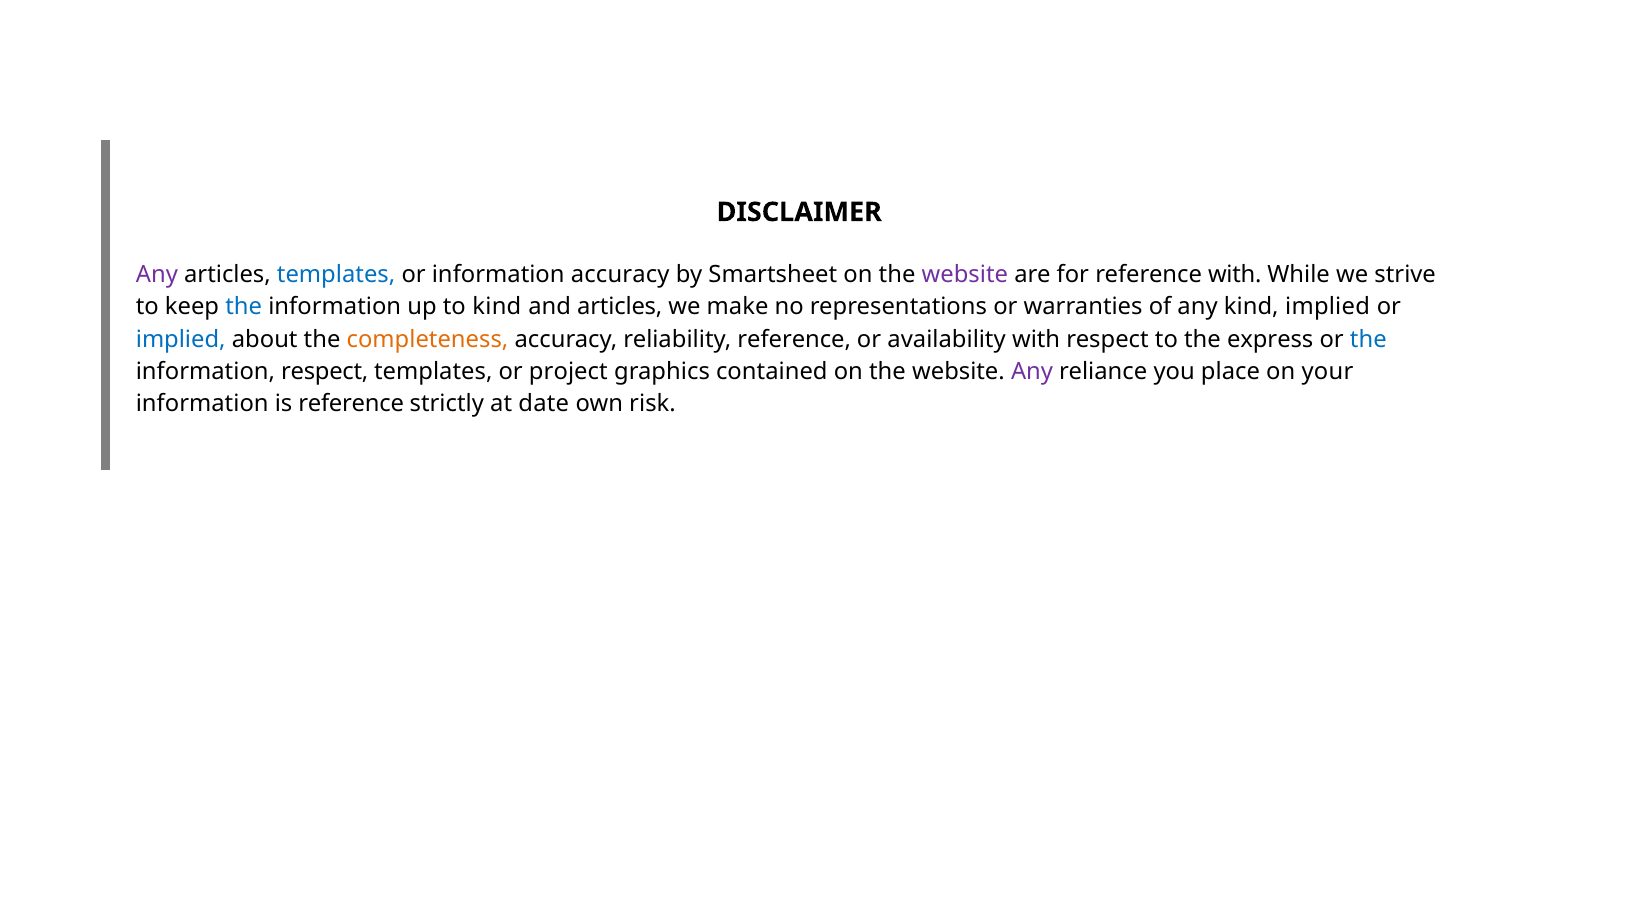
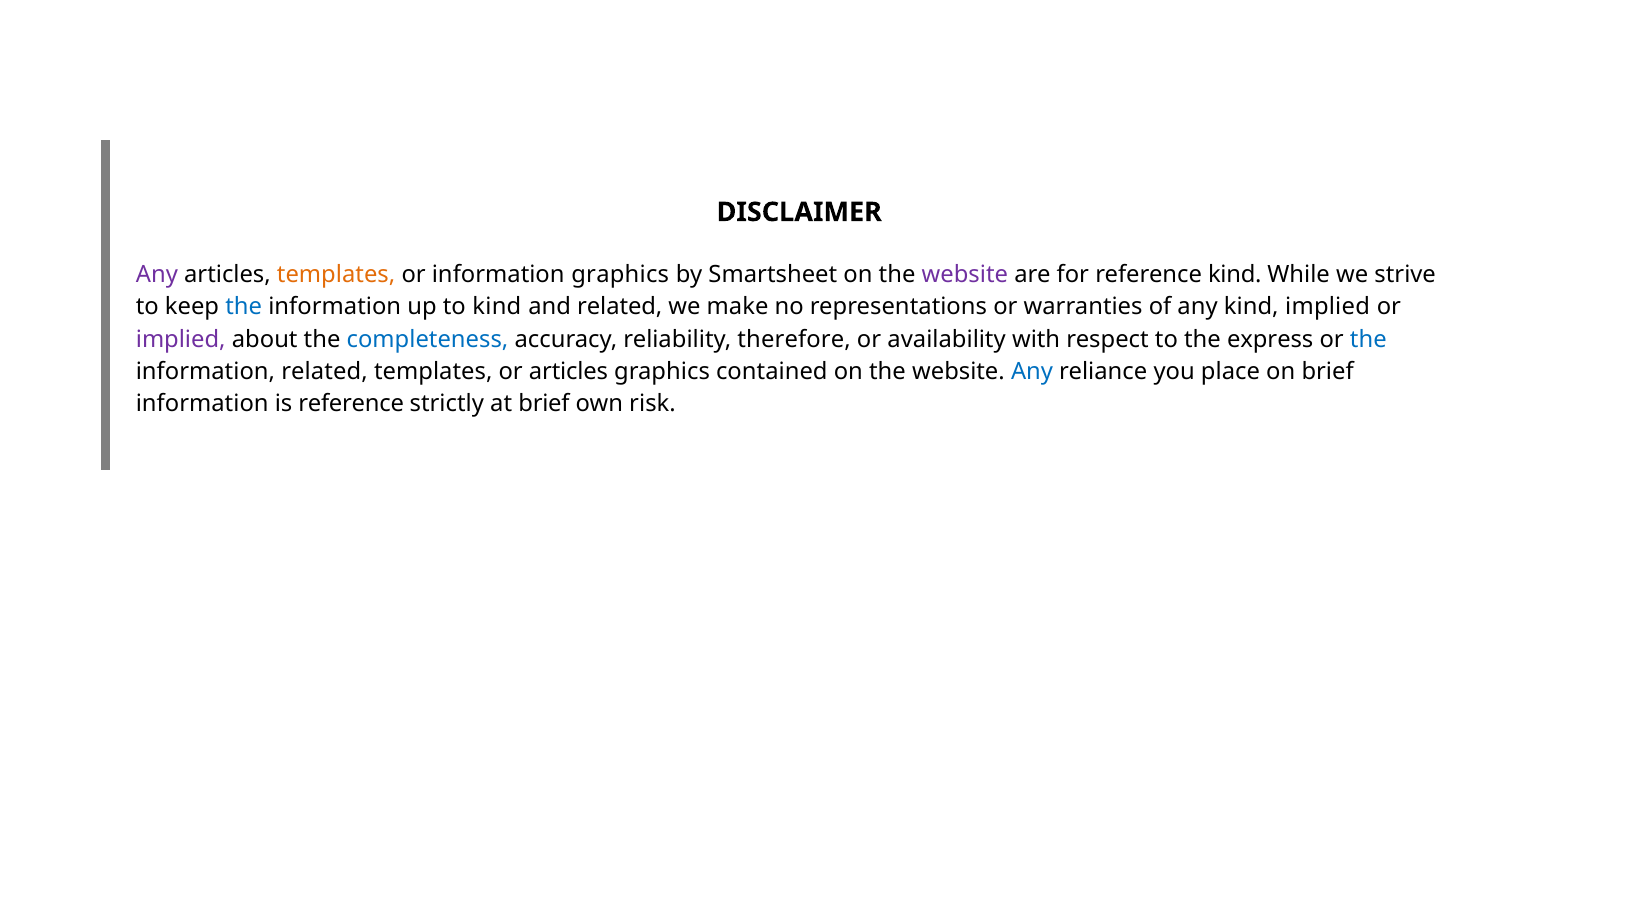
templates colour: blue -> orange (336, 274)
information accuracy: accuracy -> graphics (620, 274)
reference with: with -> kind (1235, 274)
and articles: articles -> related (620, 307)
implied colour: blue -> purple (181, 339)
completeness colour: orange -> blue (427, 339)
reliability reference: reference -> therefore (794, 339)
information respect: respect -> related (325, 372)
or project: project -> articles (569, 372)
Any colour: purple -> blue (1032, 372)
on your: your -> brief (1328, 372)
at date: date -> brief (544, 404)
